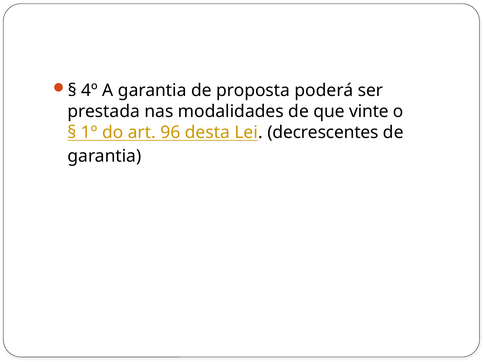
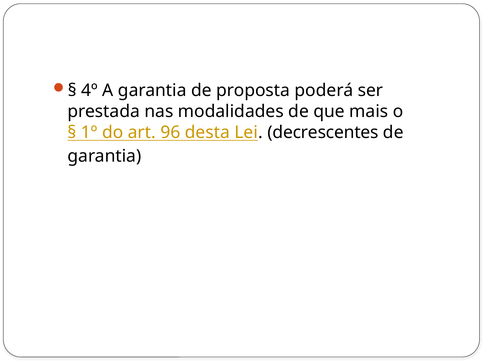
vinte: vinte -> mais (369, 112)
